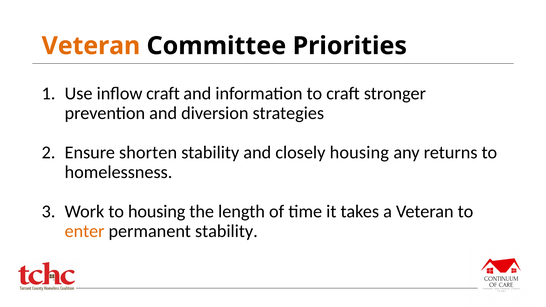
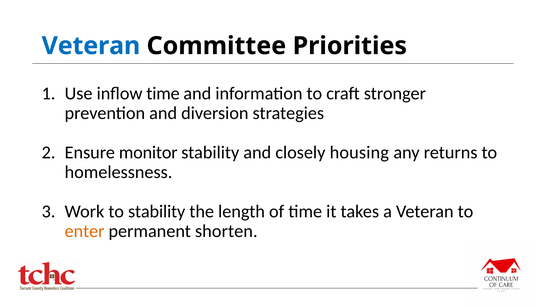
Veteran colour: orange -> blue (91, 46)
inflow craft: craft -> time (163, 94)
shorten: shorten -> monitor (148, 153)
to housing: housing -> stability (157, 212)
permanent stability: stability -> shorten (226, 231)
